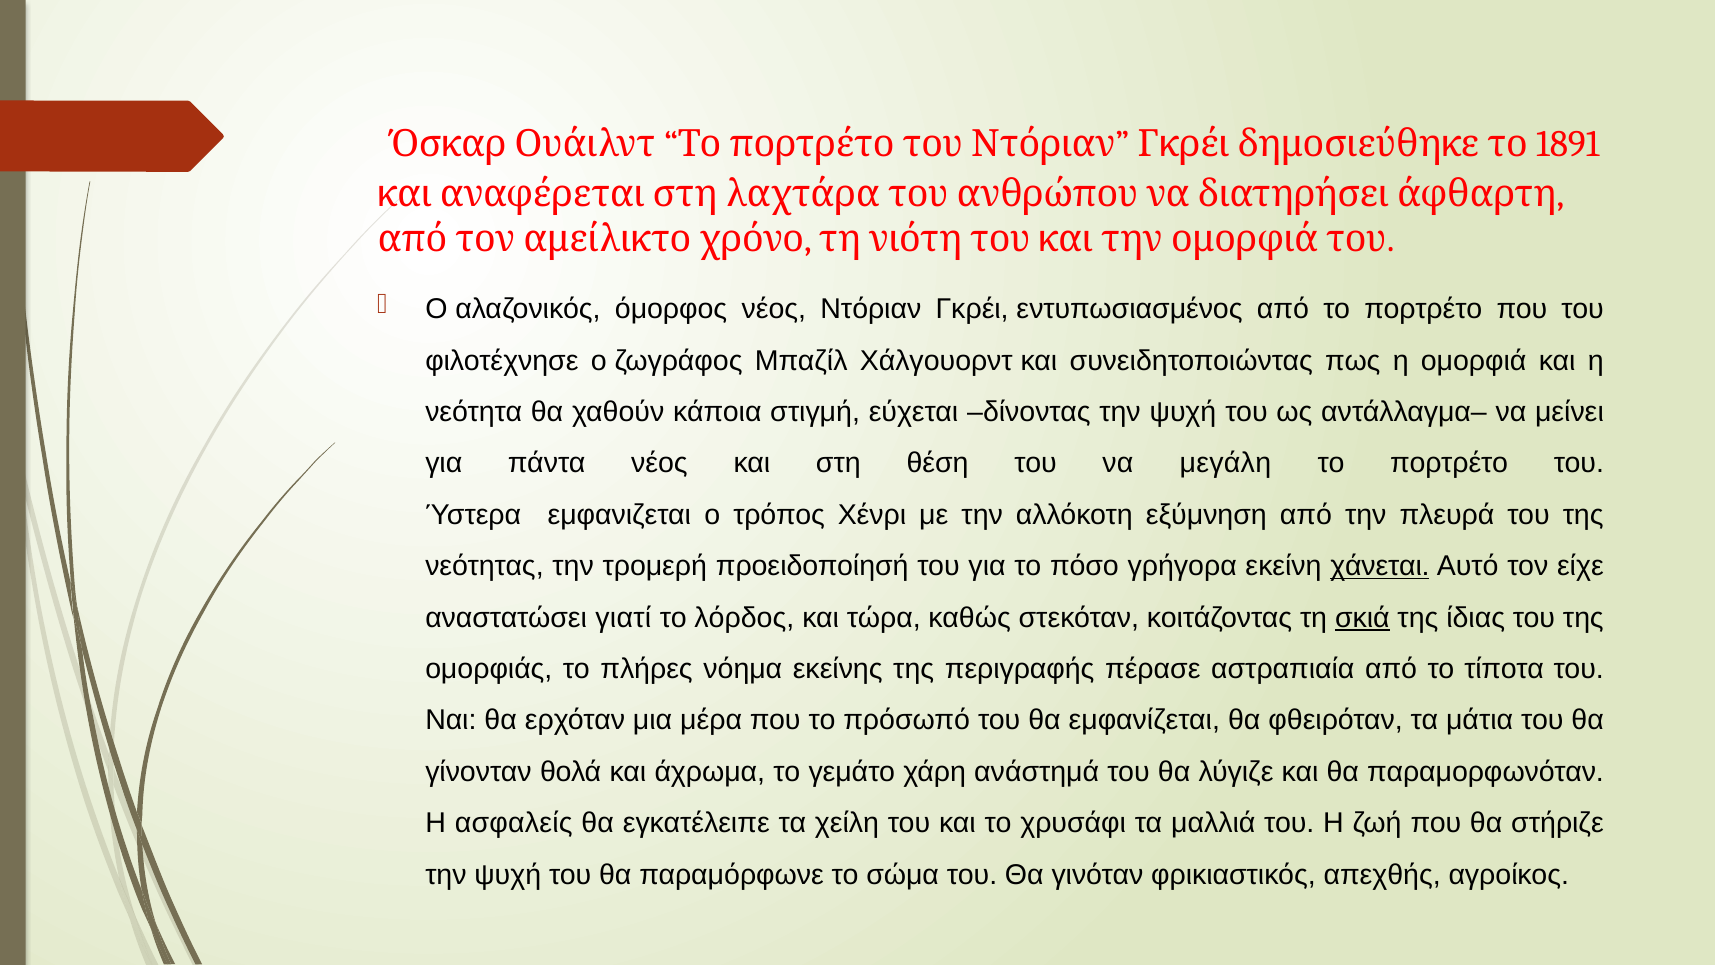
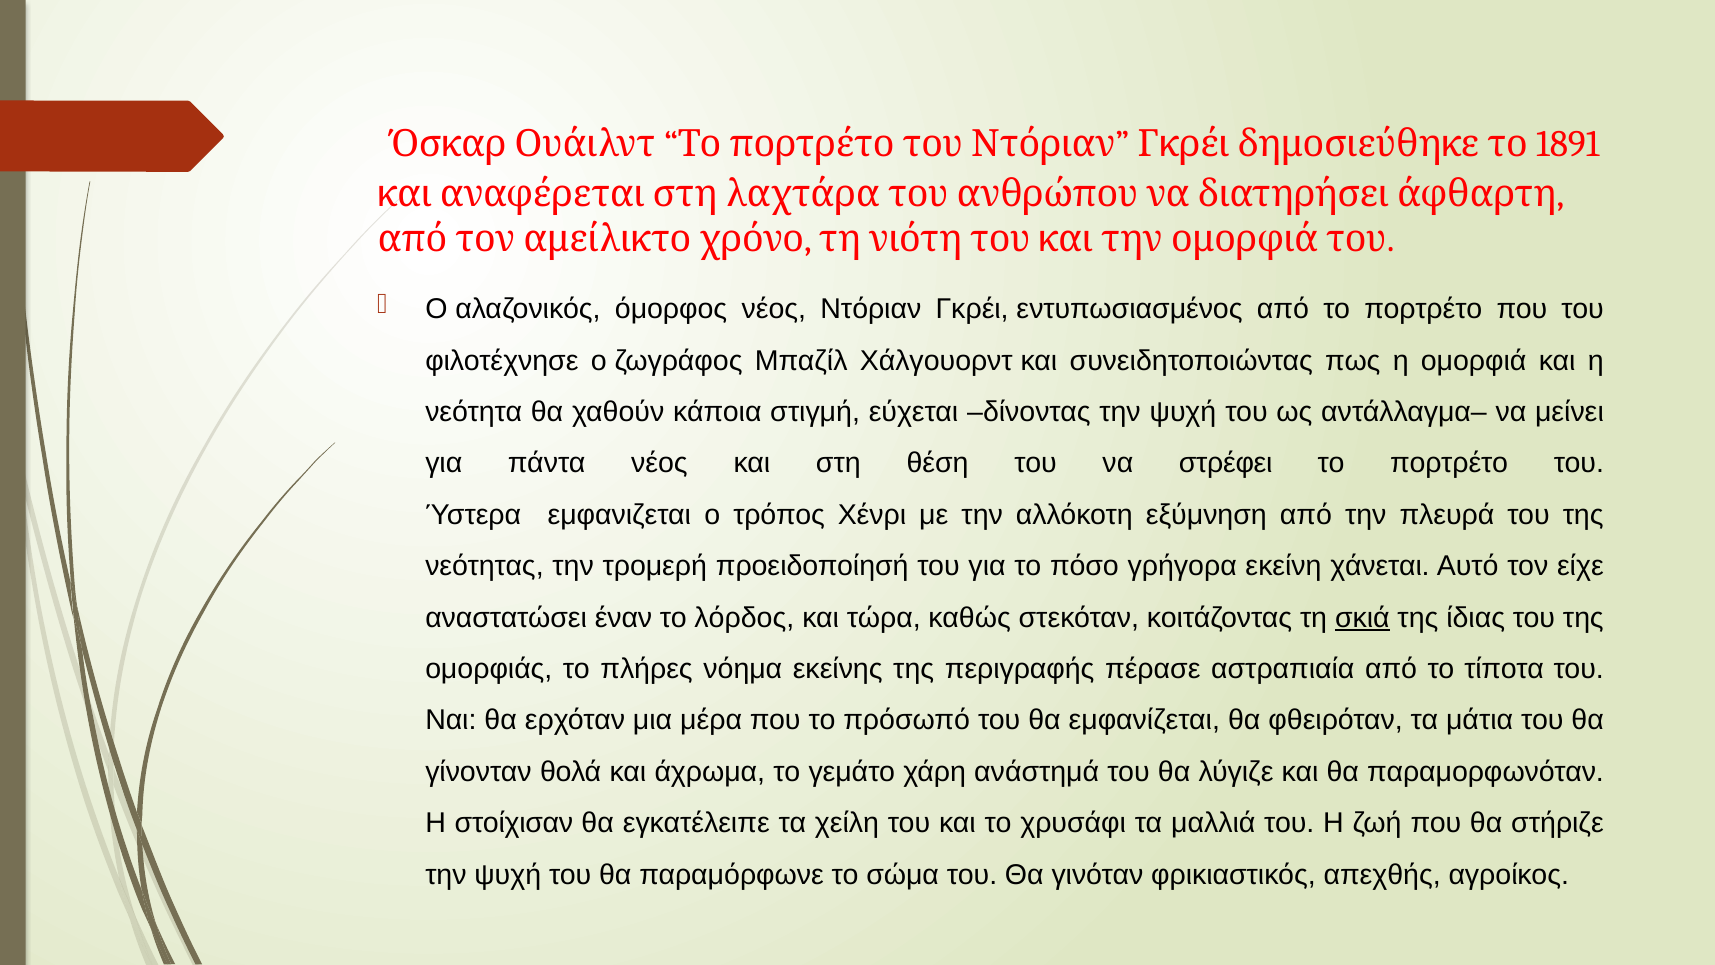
μεγάλη: μεγάλη -> στρέφει (1226, 463)
χάνεται underline: present -> none (1380, 566)
γιατί: γιατί -> έναν (624, 617)
ασφαλείς: ασφαλείς -> στοίχισαν (514, 823)
